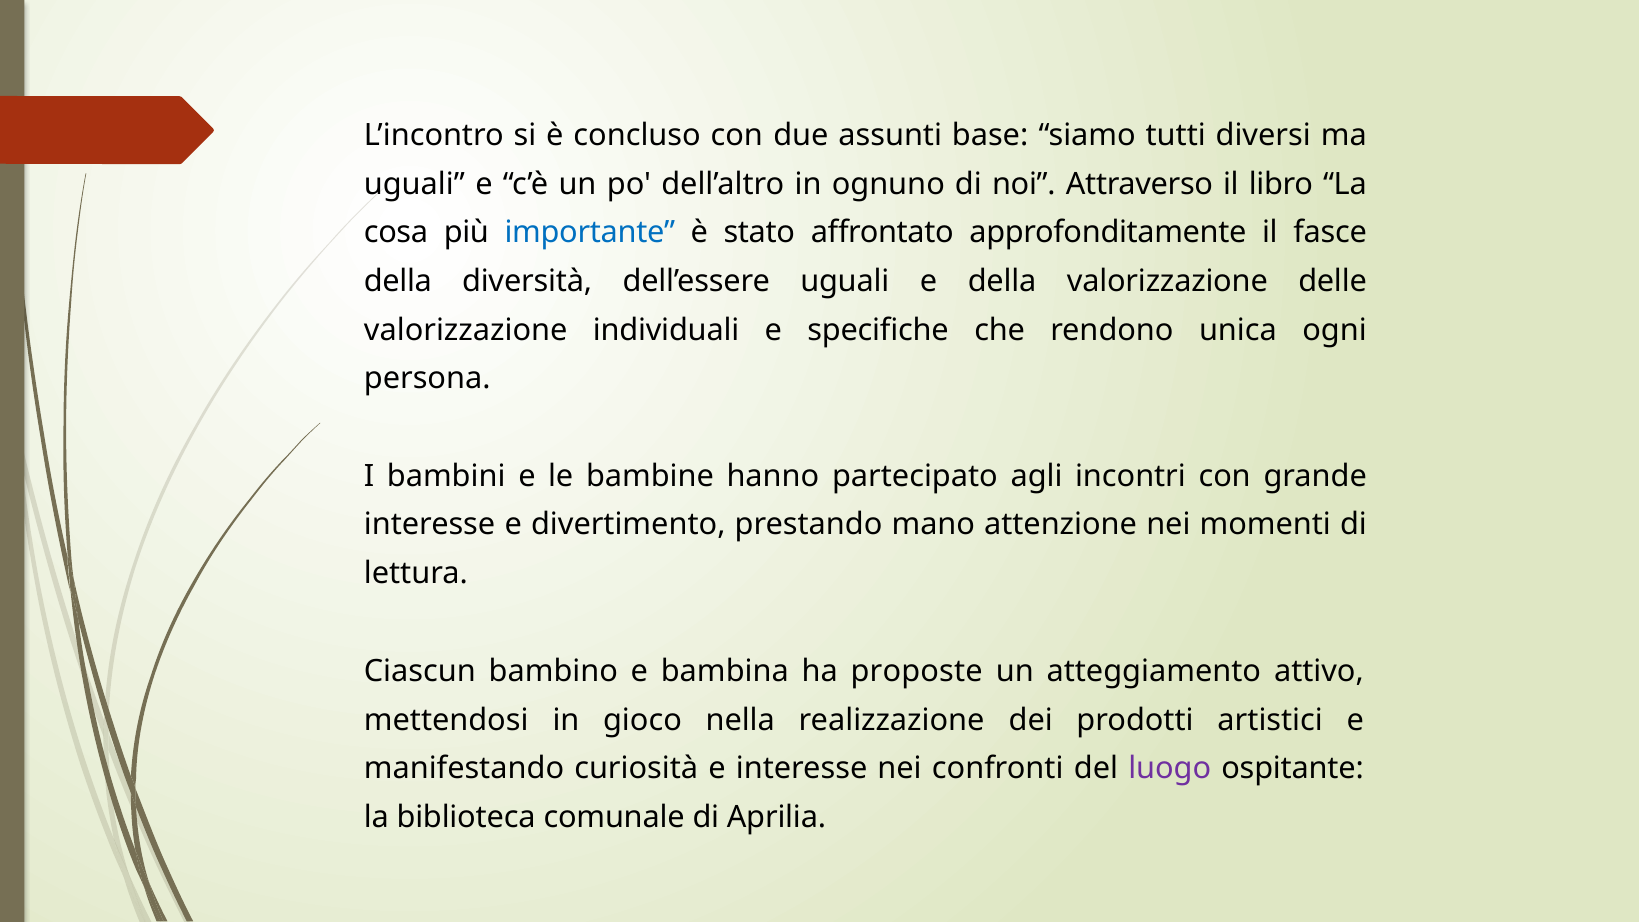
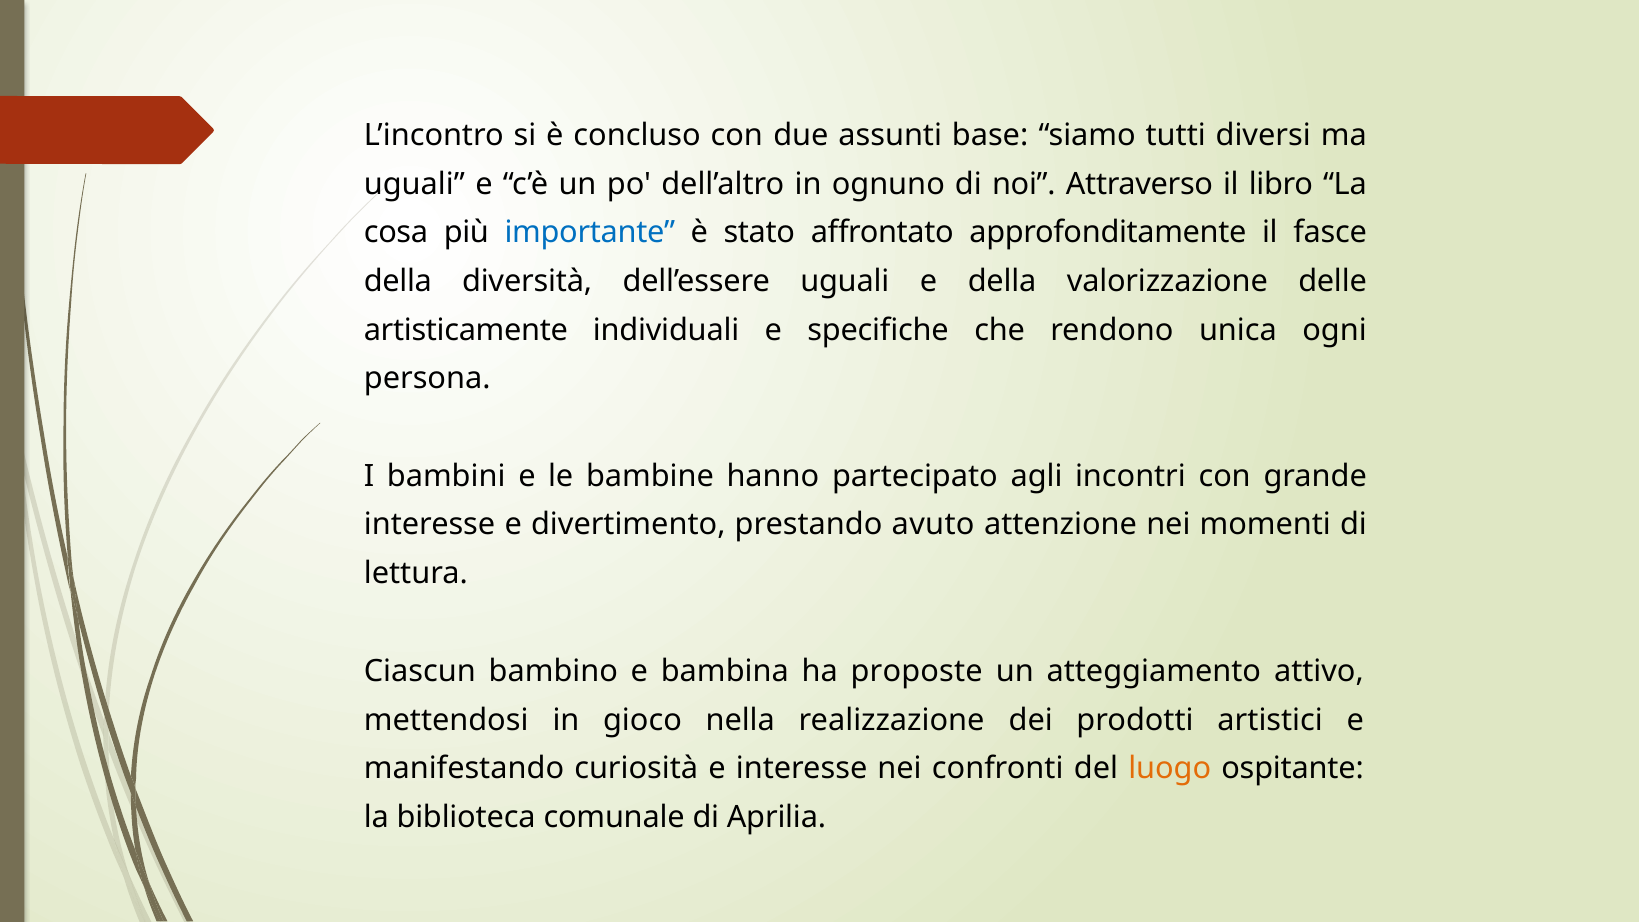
valorizzazione: valorizzazione -> artisticamente (466, 330)
mano: mano -> avuto (933, 524)
luogo colour: purple -> orange (1170, 769)
